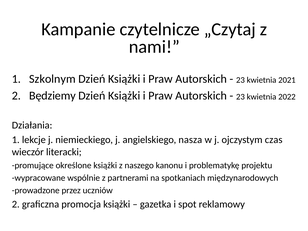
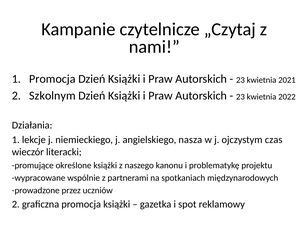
1 Szkolnym: Szkolnym -> Promocja (52, 79)
Będziemy: Będziemy -> Szkolnym (52, 96)
